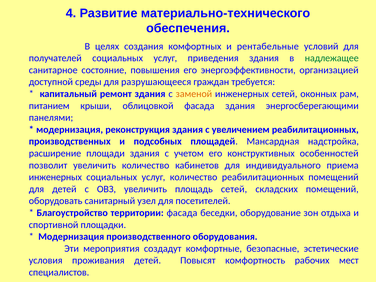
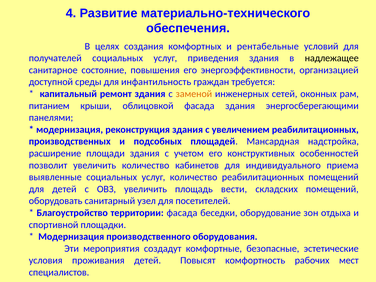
надлежащее colour: green -> black (332, 58)
разрушающееся: разрушающееся -> инфантильность (156, 82)
инженерных: инженерных -> выявленные (55, 177)
площадь сетей: сетей -> вести (234, 189)
